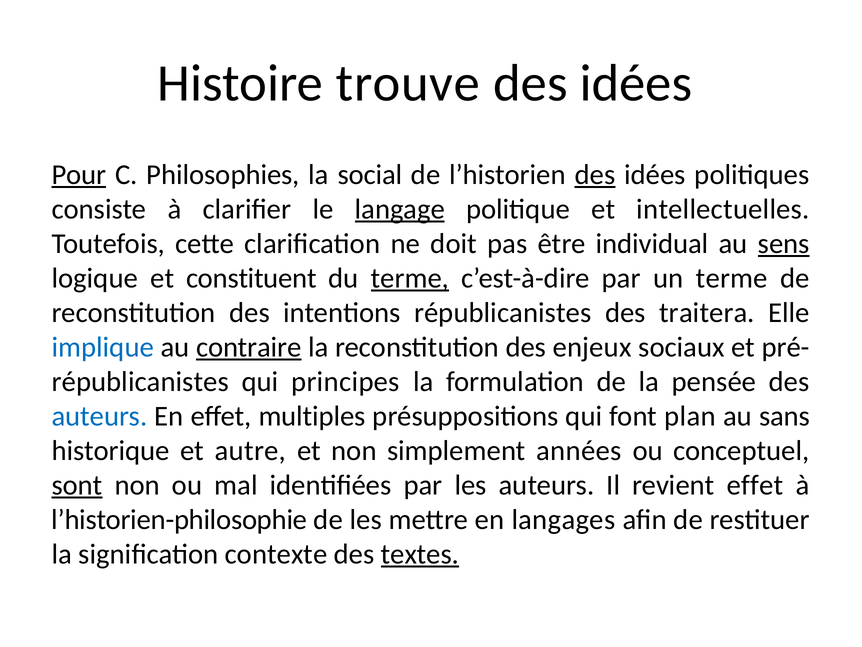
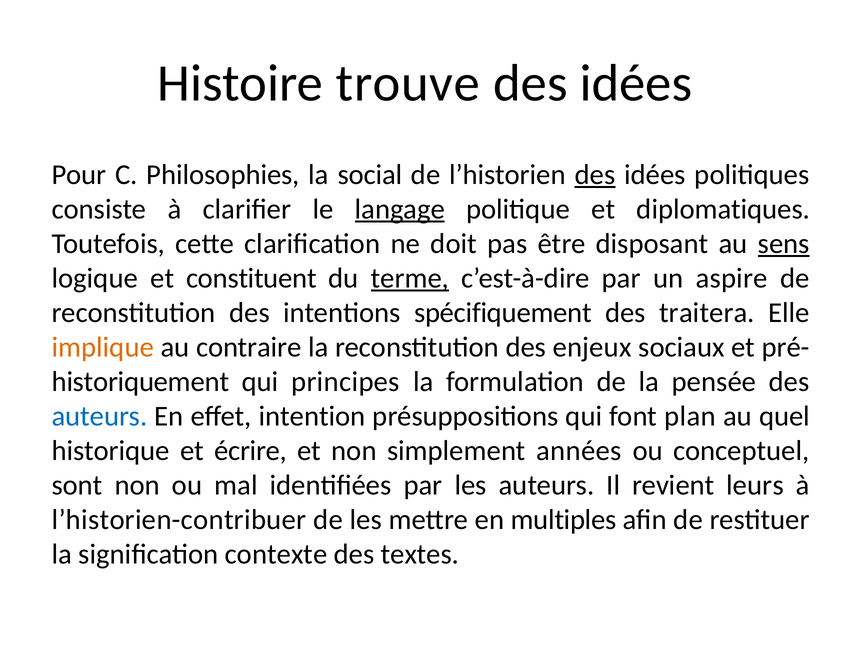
Pour underline: present -> none (79, 174)
intellectuelles: intellectuelles -> diplomatiques (723, 209)
individual: individual -> disposant (652, 243)
un terme: terme -> aspire (732, 278)
intentions républicanistes: républicanistes -> spécifiquement (503, 312)
implique colour: blue -> orange (103, 347)
contraire underline: present -> none (249, 347)
républicanistes: républicanistes -> historiquement (140, 381)
multiples: multiples -> intention (312, 416)
sans: sans -> quel (785, 416)
autre: autre -> écrire (251, 450)
sont underline: present -> none (77, 485)
revient effet: effet -> leurs (755, 485)
l’historien-philosophie: l’historien-philosophie -> l’historien-contribuer (179, 519)
langages: langages -> multiples (564, 519)
textes underline: present -> none (420, 554)
